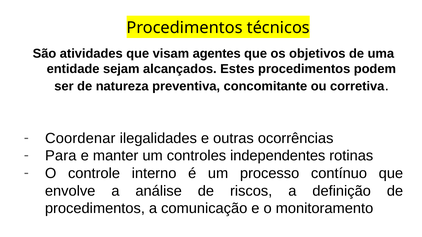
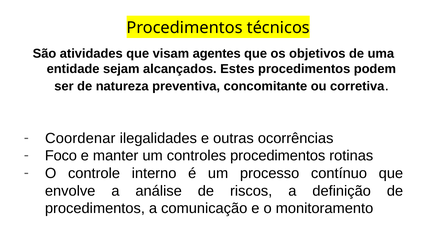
Para: Para -> Foco (61, 156)
controles independentes: independentes -> procedimentos (278, 156)
